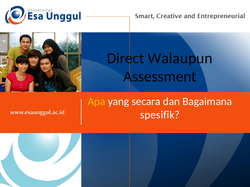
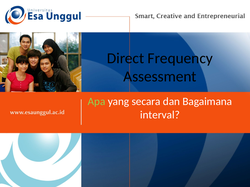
Walaupun: Walaupun -> Frequency (180, 58)
Apa colour: yellow -> light green (97, 102)
spesifik: spesifik -> interval (160, 115)
